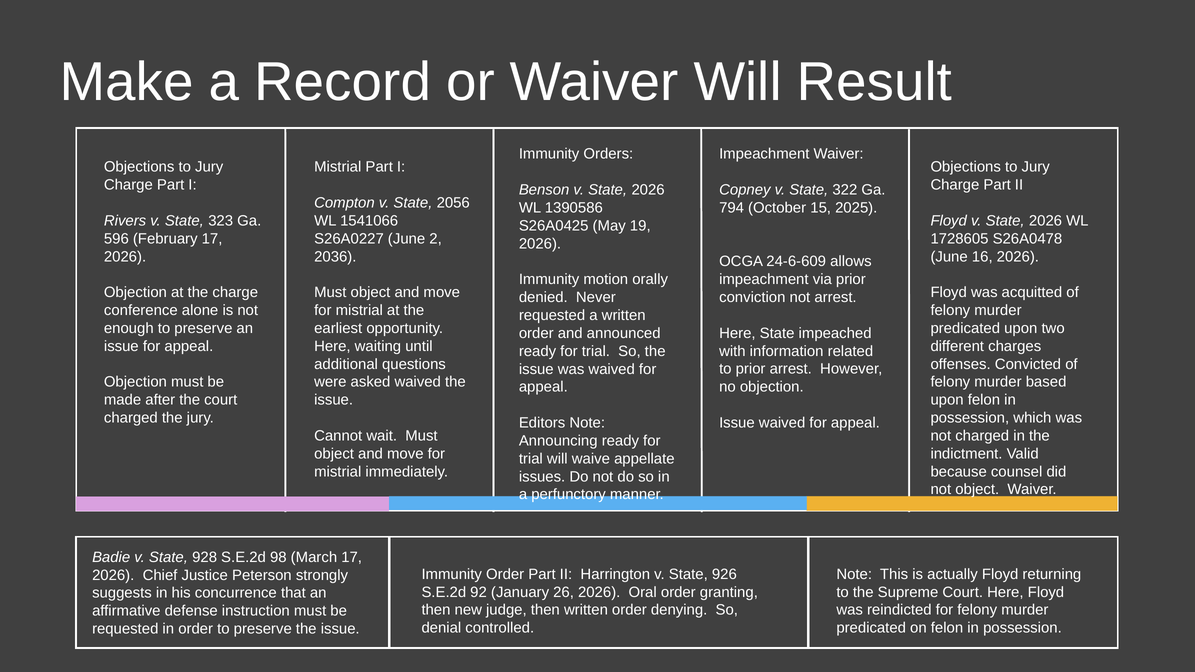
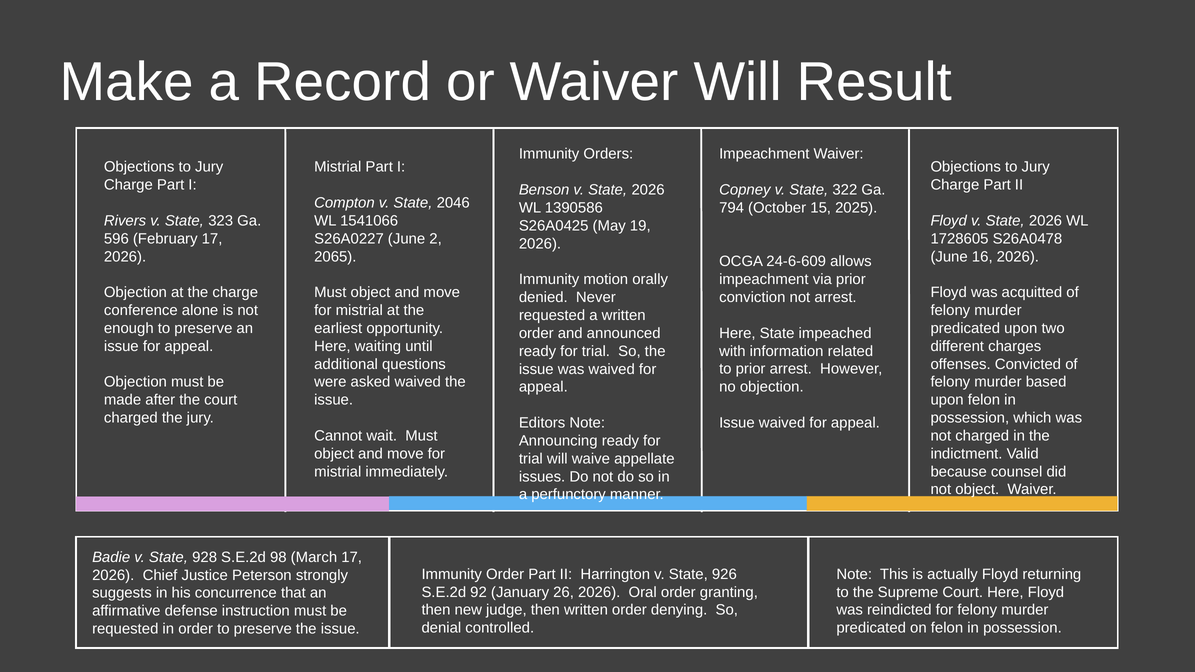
2056: 2056 -> 2046 (453, 203)
2036: 2036 -> 2065 (335, 257)
